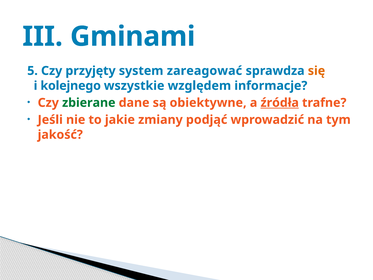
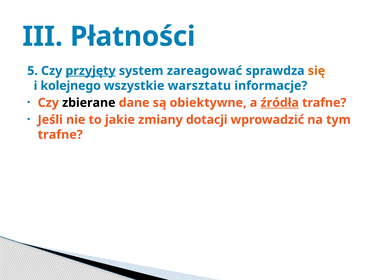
Gminami: Gminami -> Płatności (133, 36)
przyjęty underline: none -> present (91, 71)
względem: względem -> warsztatu (199, 86)
zbierane colour: green -> black (89, 103)
podjąć: podjąć -> dotacji (207, 120)
jakość: jakość -> trafne (60, 135)
